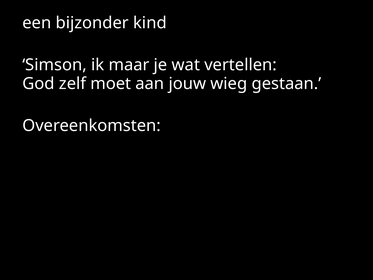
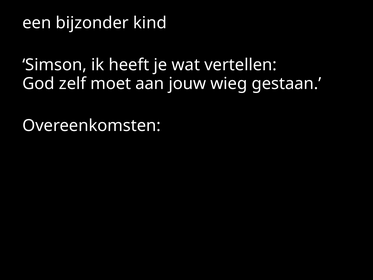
maar: maar -> heeft (129, 65)
